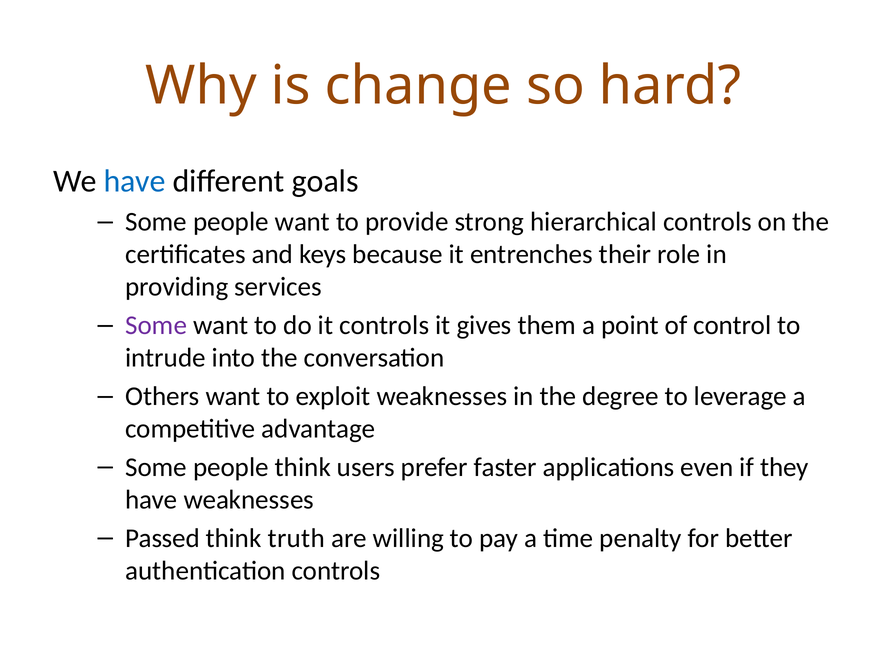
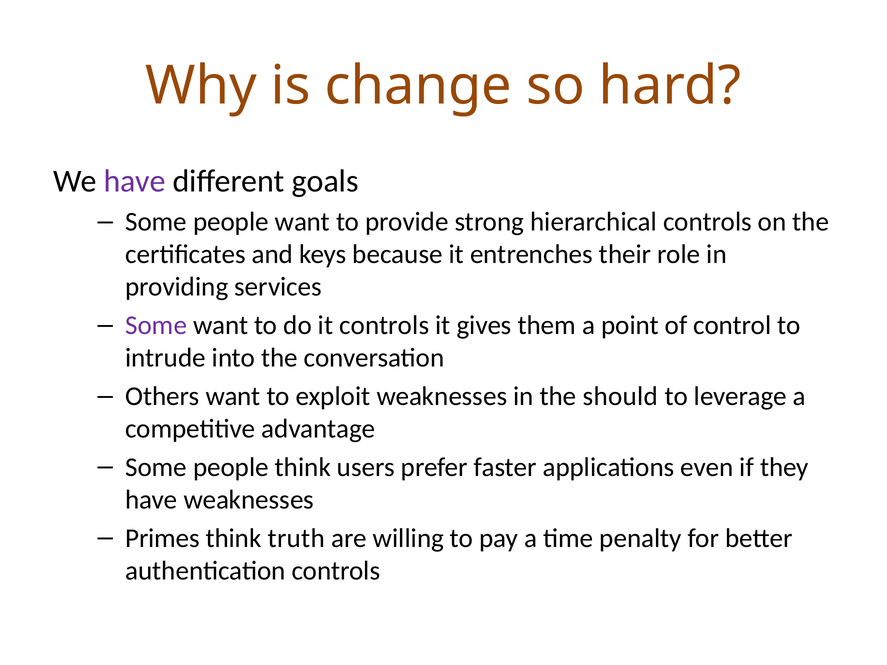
have colour: blue -> purple (135, 181)
degree: degree -> should (620, 396)
Passed: Passed -> Primes (162, 538)
